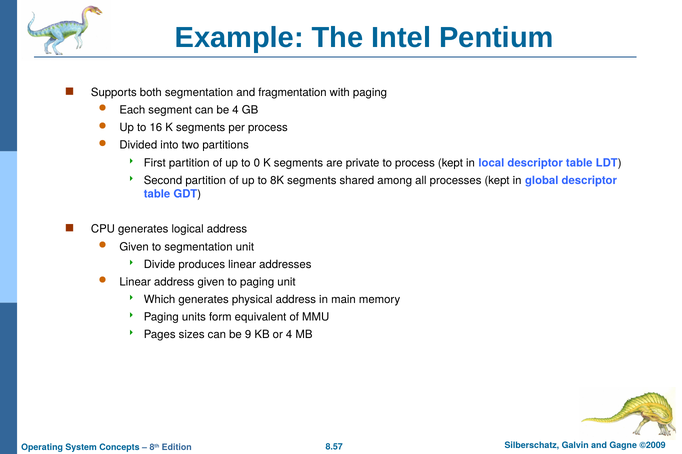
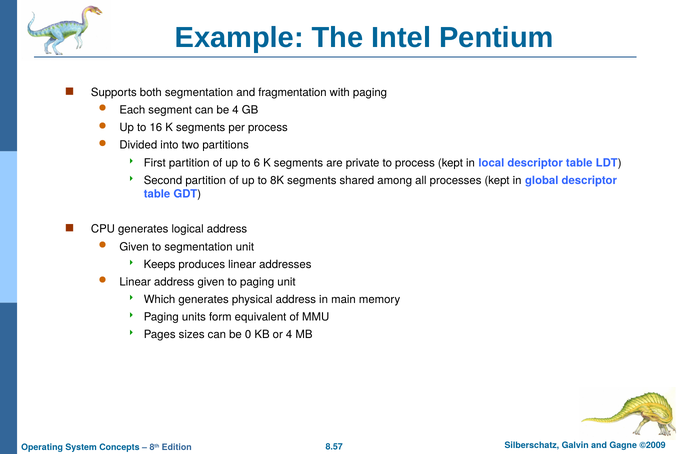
0: 0 -> 6 (257, 163)
Divide: Divide -> Keeps (160, 265)
9: 9 -> 0 (248, 335)
